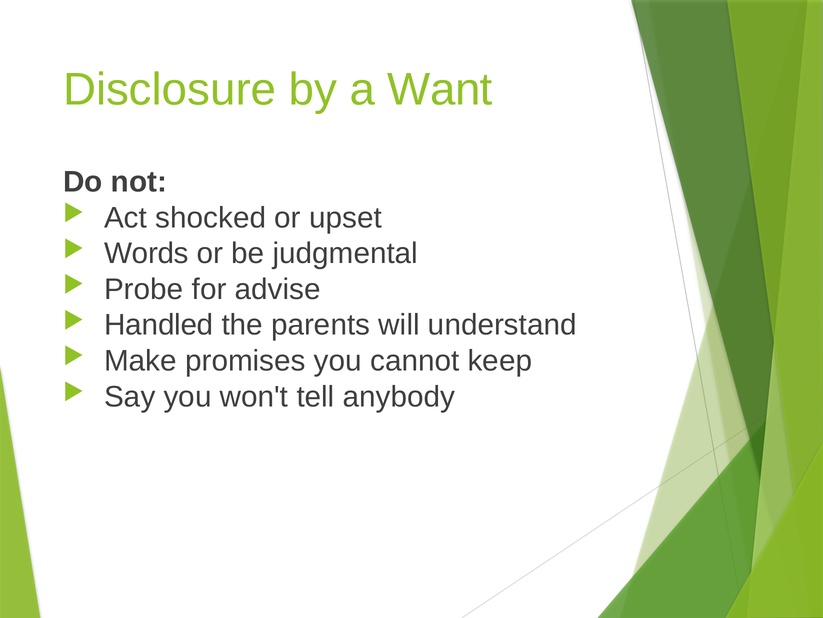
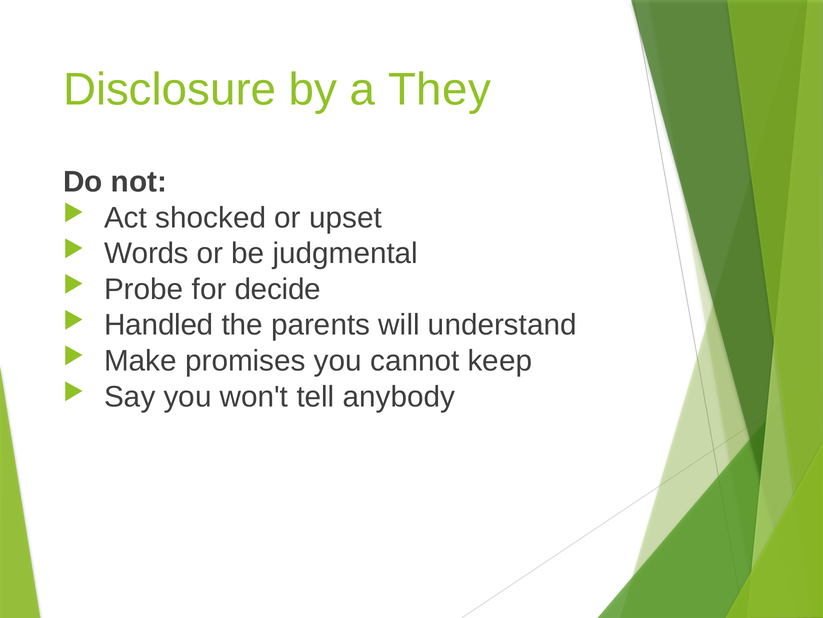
Want: Want -> They (440, 90)
advise: advise -> decide (278, 289)
